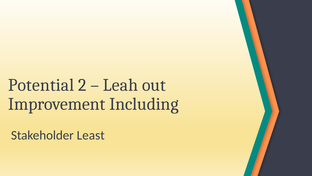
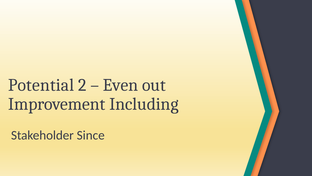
Leah: Leah -> Even (121, 85)
Least: Least -> Since (91, 135)
